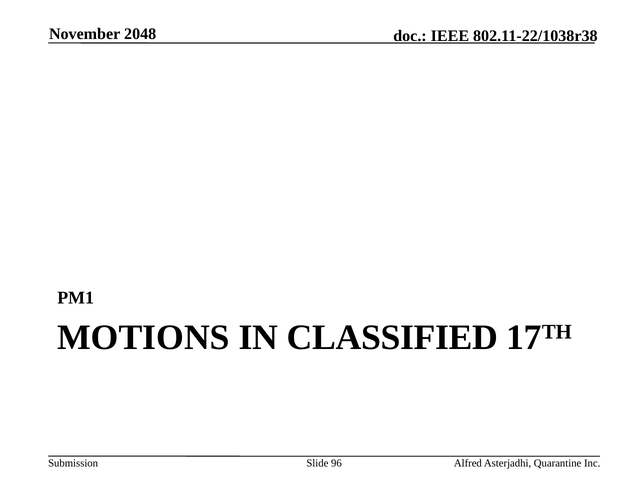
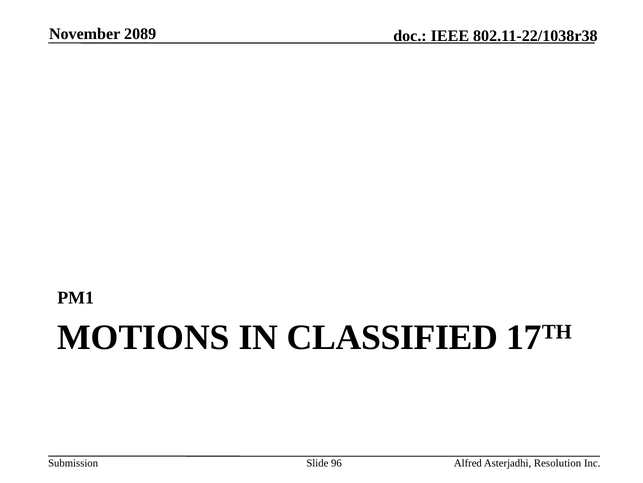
2048: 2048 -> 2089 (140, 34)
Quarantine: Quarantine -> Resolution (558, 463)
